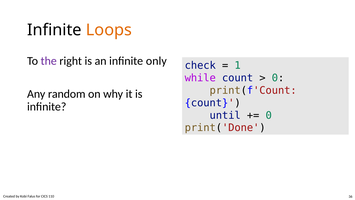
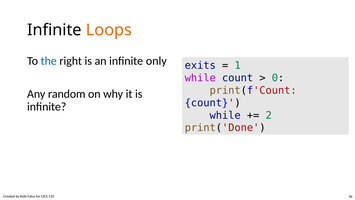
the colour: purple -> blue (49, 61)
check: check -> exits (200, 65)
until: until -> while (225, 115)
0: 0 -> 2 (269, 115)
